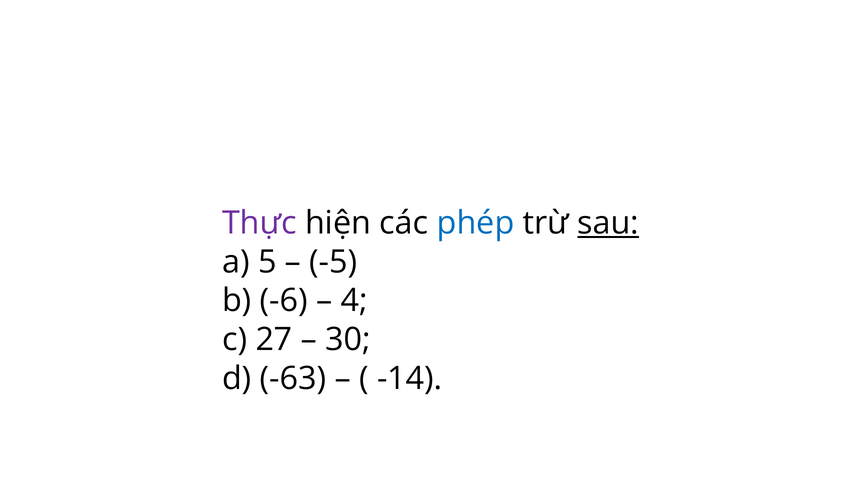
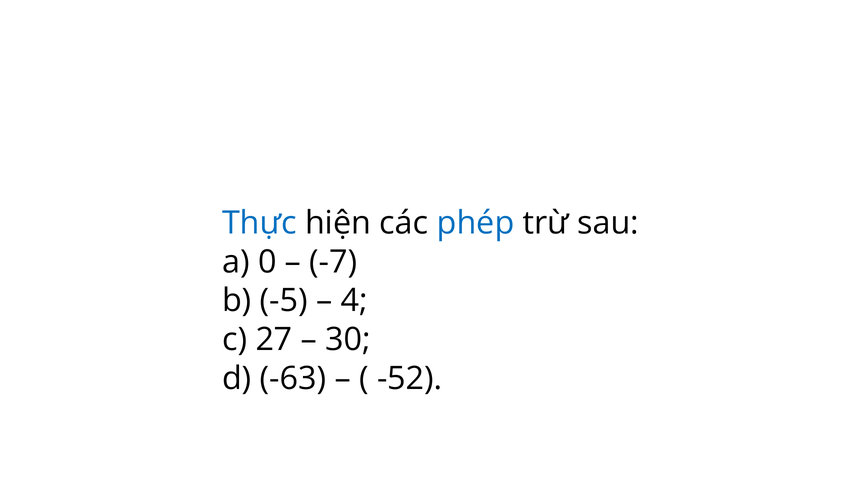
Thực colour: purple -> blue (259, 223)
sau underline: present -> none (608, 223)
5: 5 -> 0 (267, 262)
-5: -5 -> -7 (333, 262)
-6: -6 -> -5 (284, 301)
-14: -14 -> -52 (410, 379)
